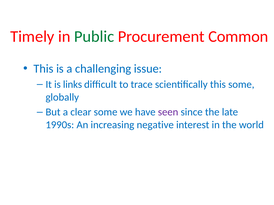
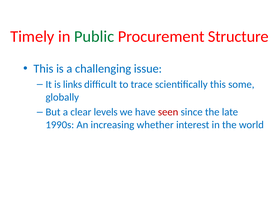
Common: Common -> Structure (238, 37)
clear some: some -> levels (106, 112)
seen colour: purple -> red (168, 112)
negative: negative -> whether (155, 125)
